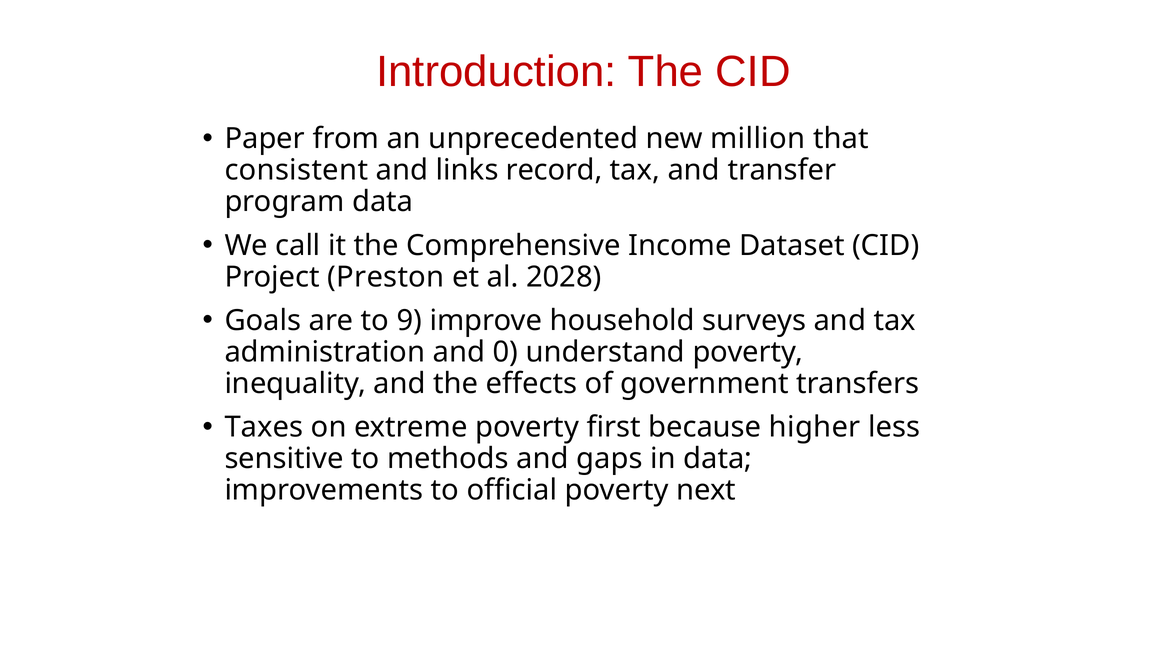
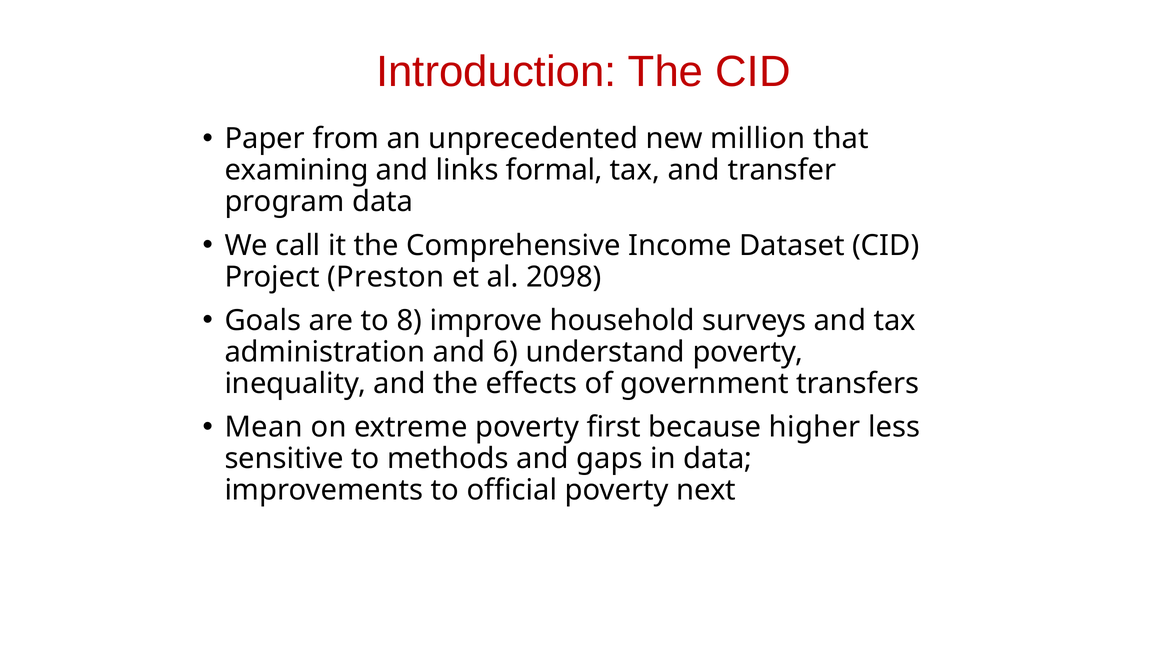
consistent: consistent -> examining (297, 170)
record: record -> formal (554, 170)
2028: 2028 -> 2098 (564, 277)
9: 9 -> 8 (409, 321)
0: 0 -> 6 (505, 352)
Taxes: Taxes -> Mean (264, 427)
